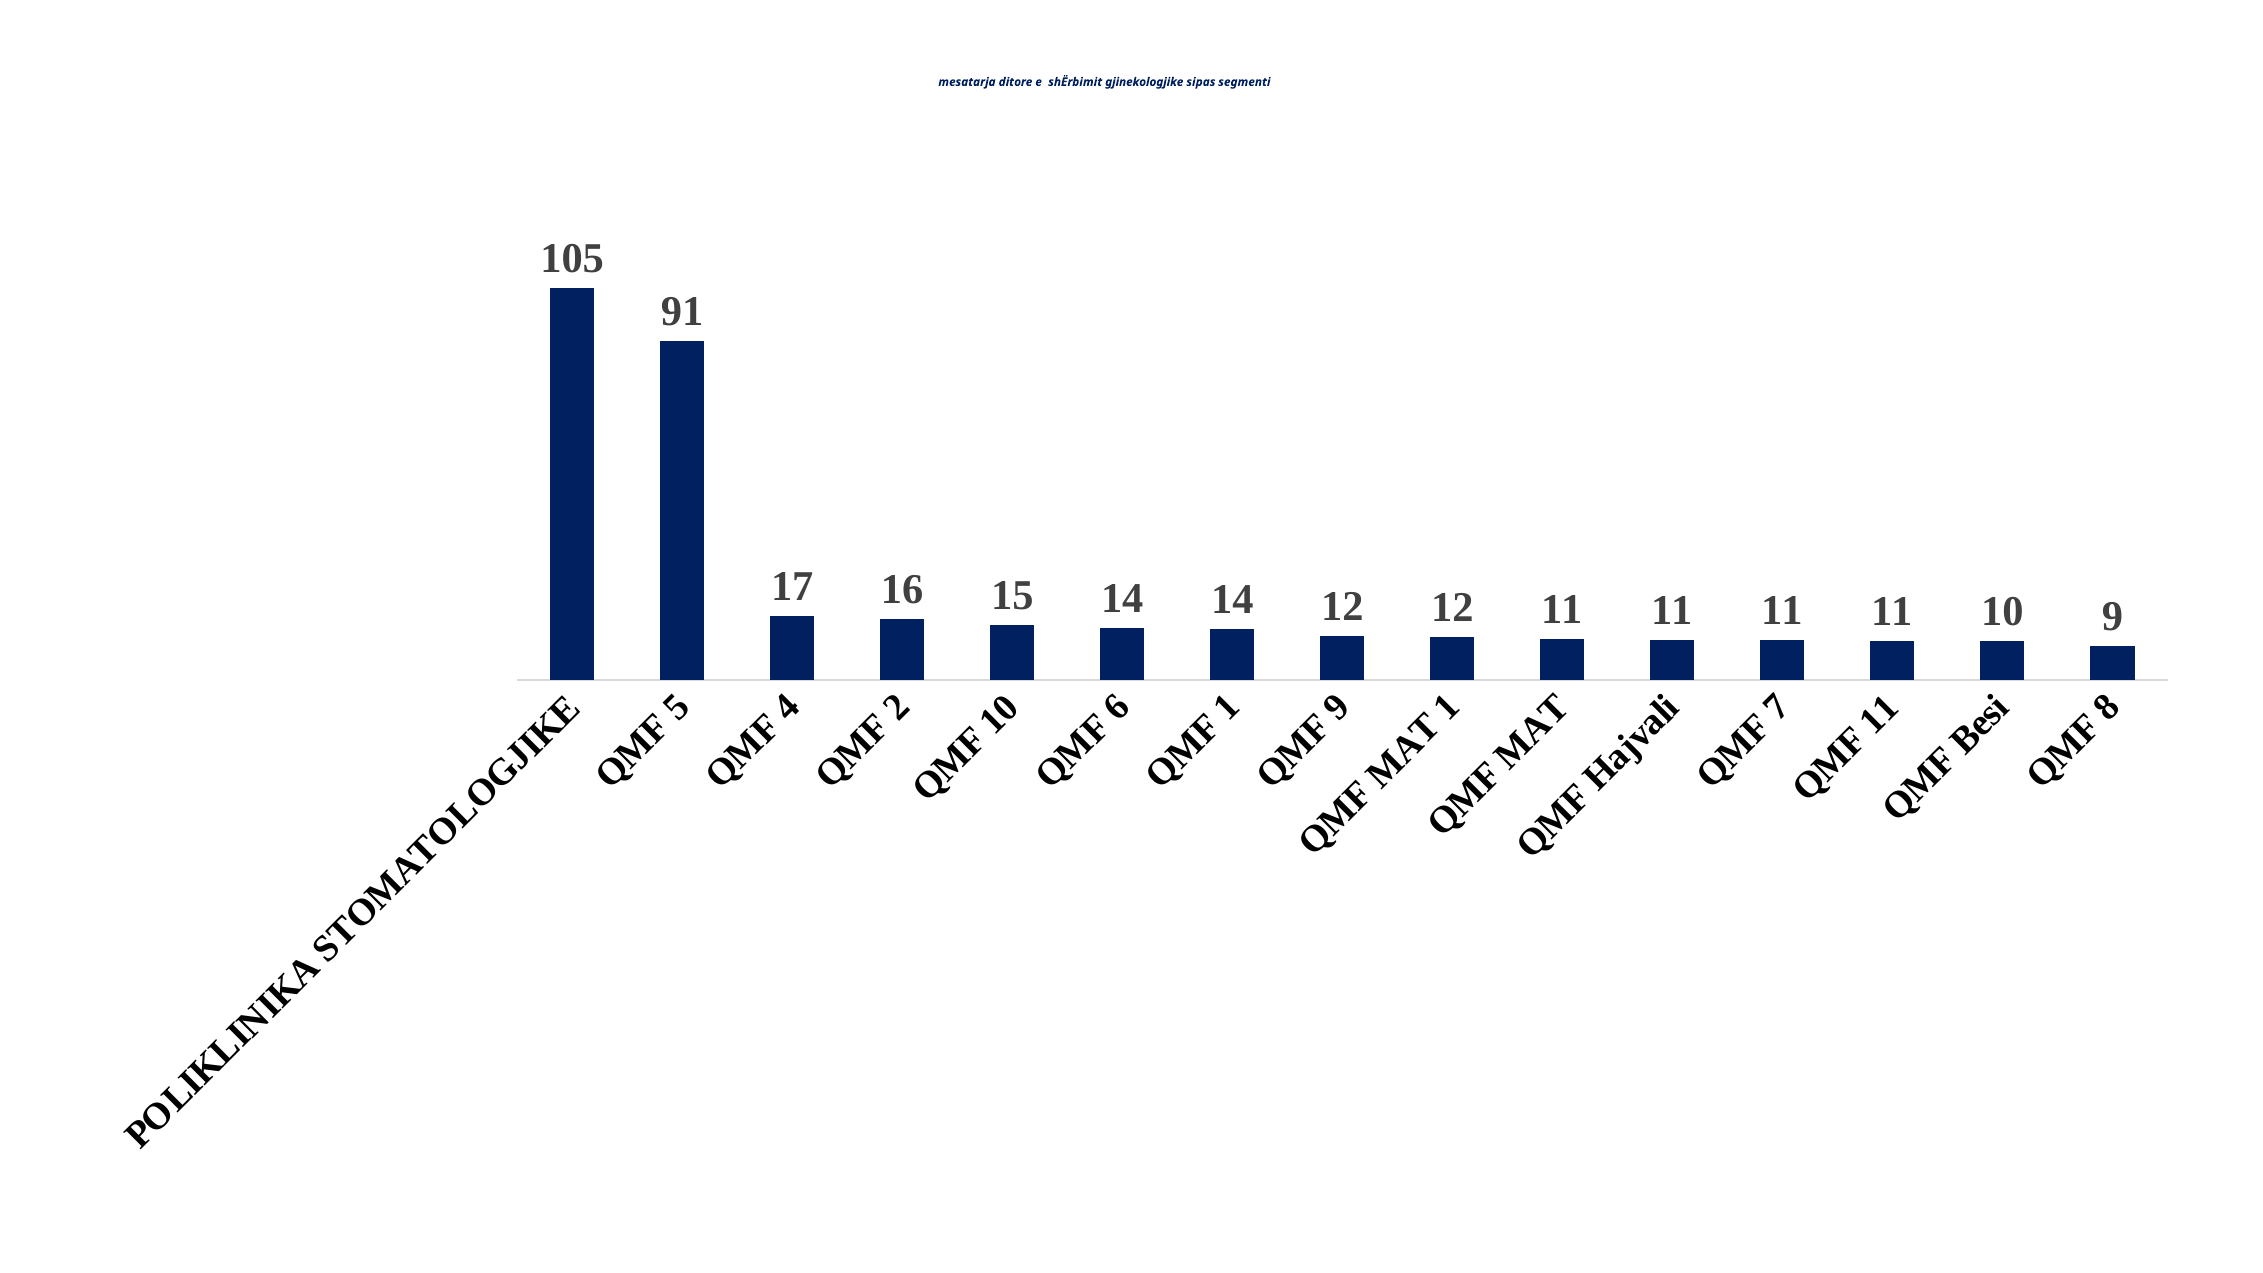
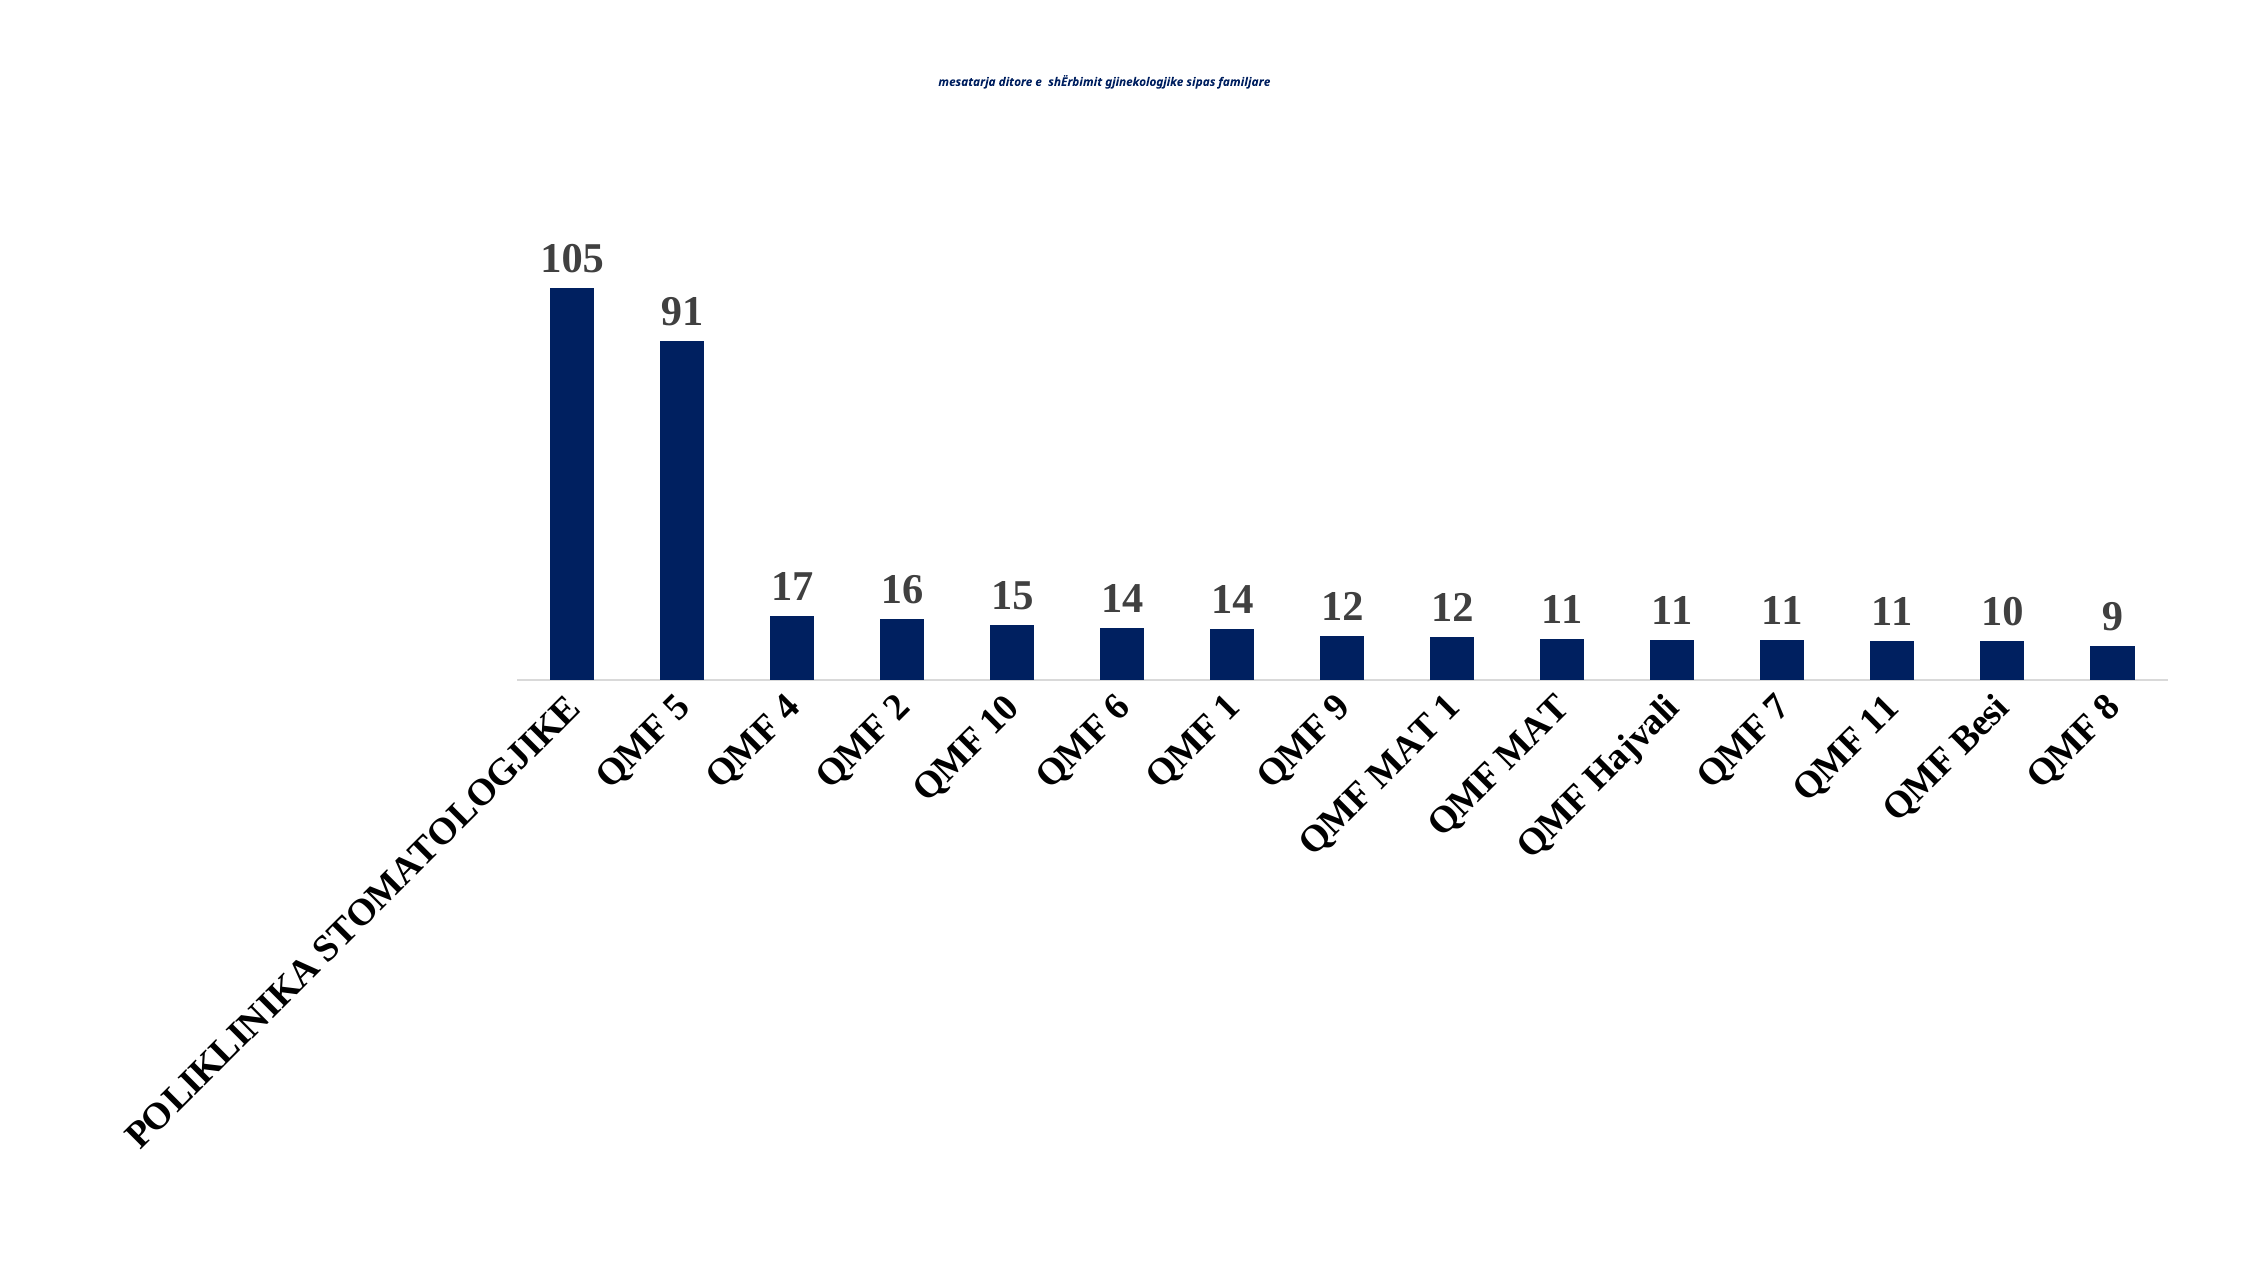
segmenti: segmenti -> familjare (1244, 82)
